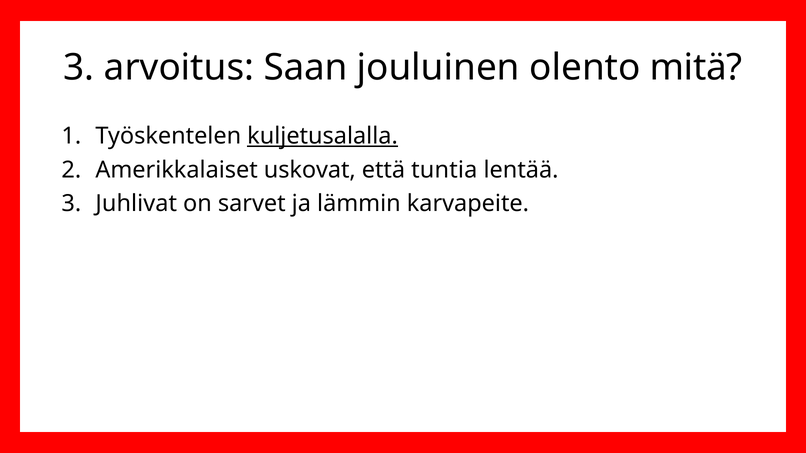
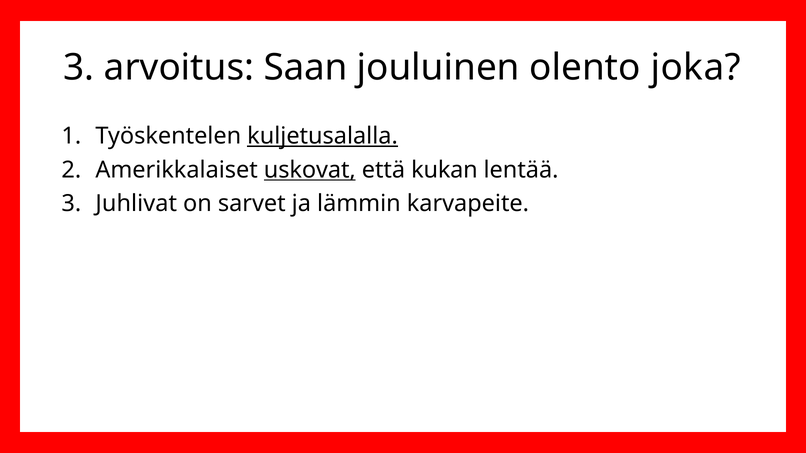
mitä: mitä -> joka (696, 68)
uskovat underline: none -> present (310, 170)
tuntia: tuntia -> kukan (444, 170)
